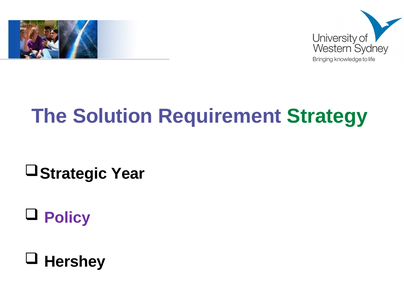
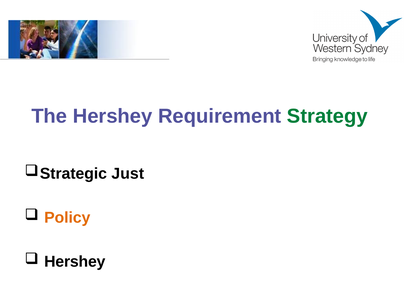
The Solution: Solution -> Hershey (113, 116)
Year: Year -> Just (128, 174)
Policy colour: purple -> orange (67, 218)
